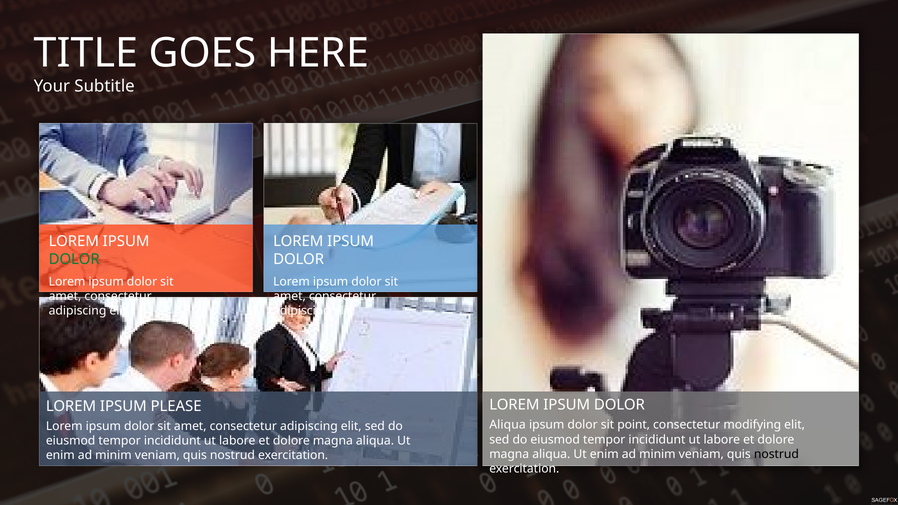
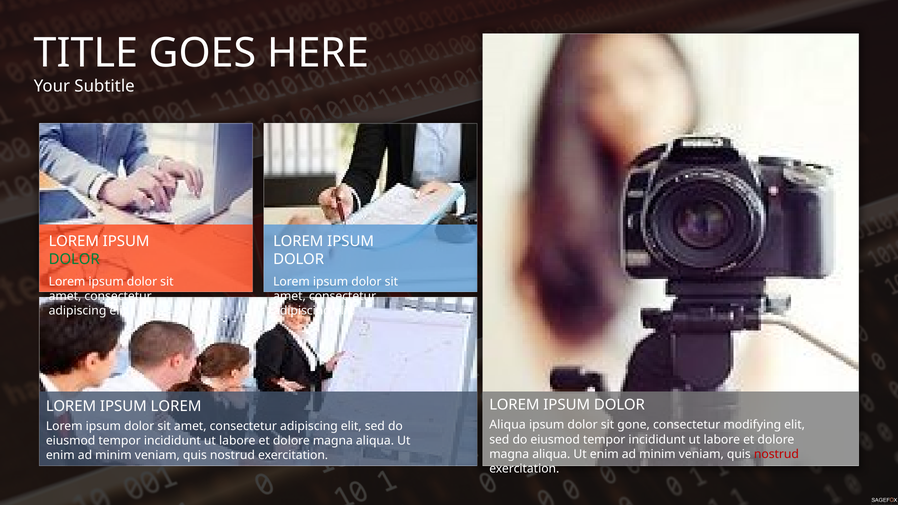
IPSUM PLEASE: PLEASE -> LOREM (176, 406)
point: point -> gone (634, 425)
nostrud colour: black -> red (776, 454)
